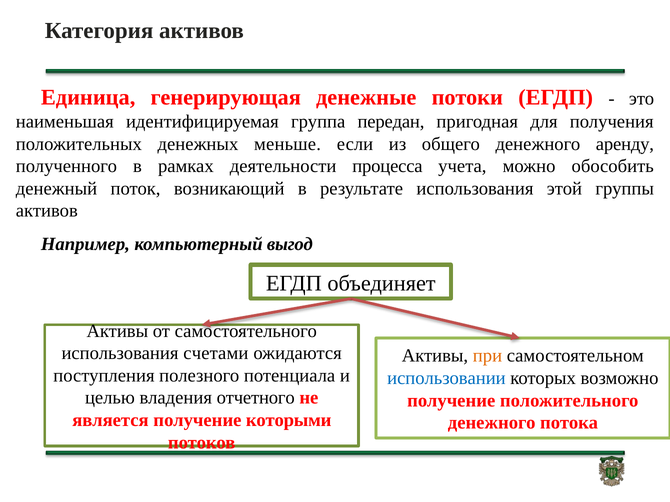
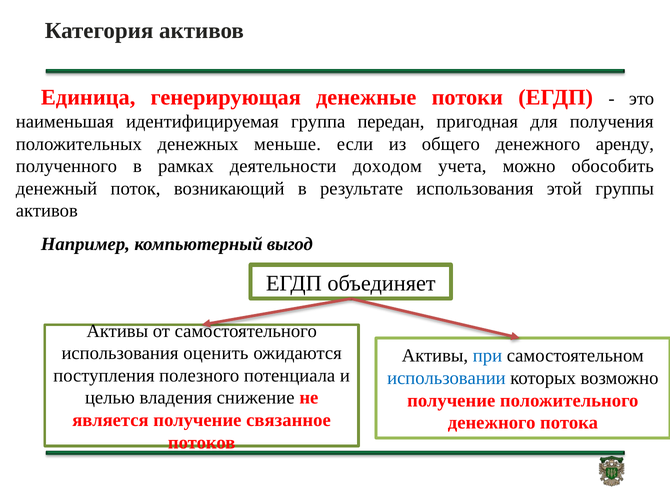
процесса: процесса -> доходом (387, 166)
счетами: счетами -> оценить (216, 354)
при colour: orange -> blue (487, 356)
отчетного: отчетного -> снижение (256, 398)
которыми: которыми -> связанное (289, 421)
